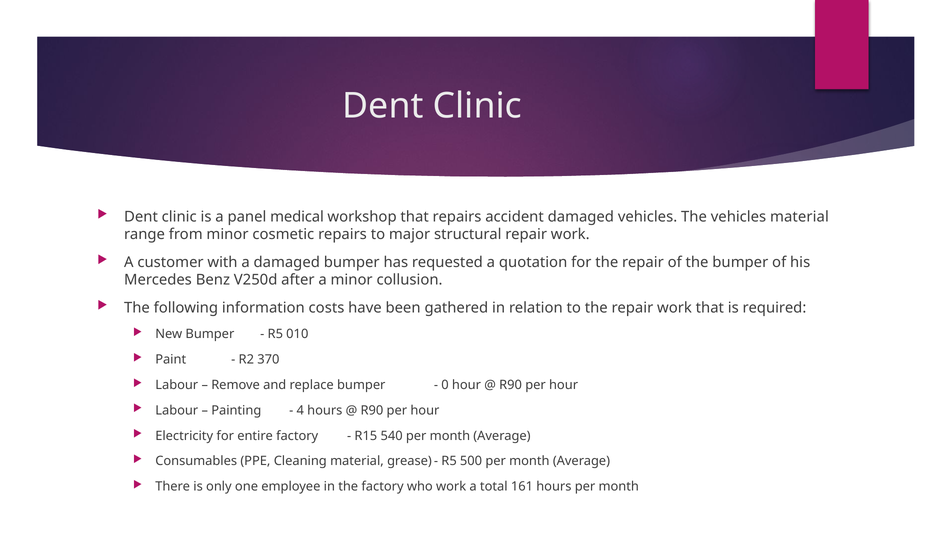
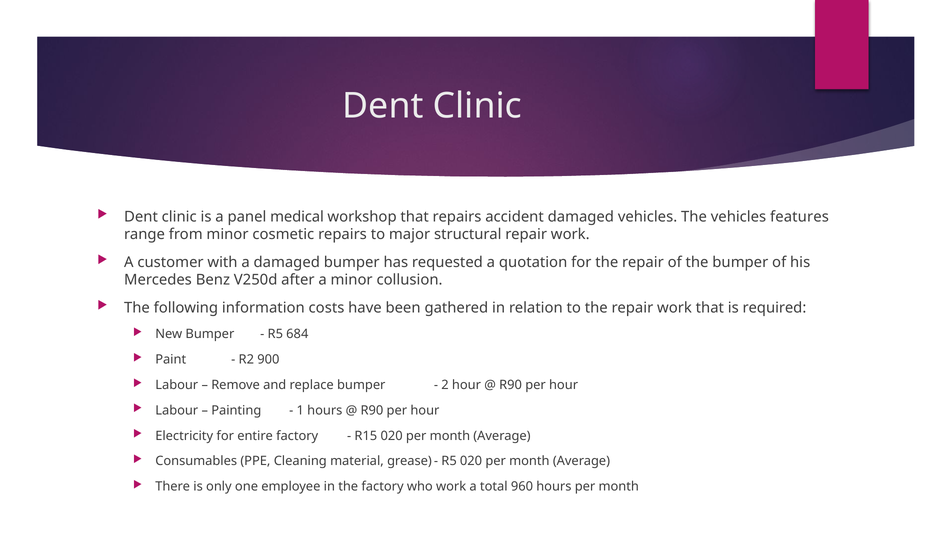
vehicles material: material -> features (799, 217)
010: 010 -> 684 (297, 335)
370: 370 -> 900 (268, 360)
0: 0 -> 2 (445, 385)
4: 4 -> 1 (300, 411)
R15 540: 540 -> 020 (392, 436)
R5 500: 500 -> 020 (471, 462)
161: 161 -> 960 (522, 487)
